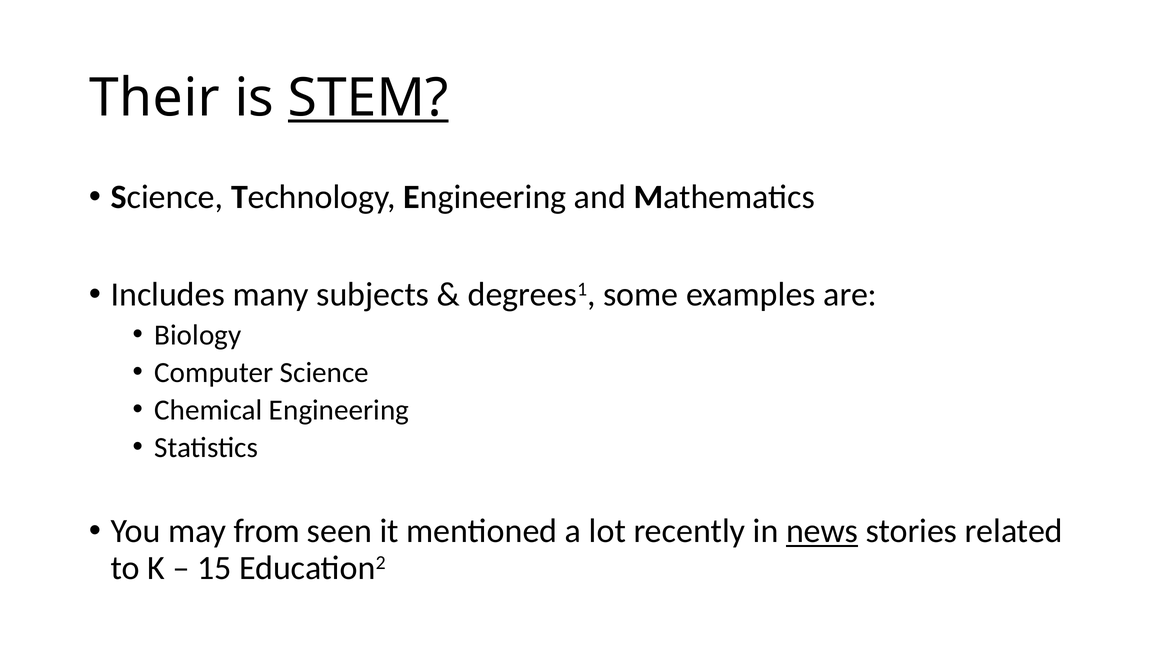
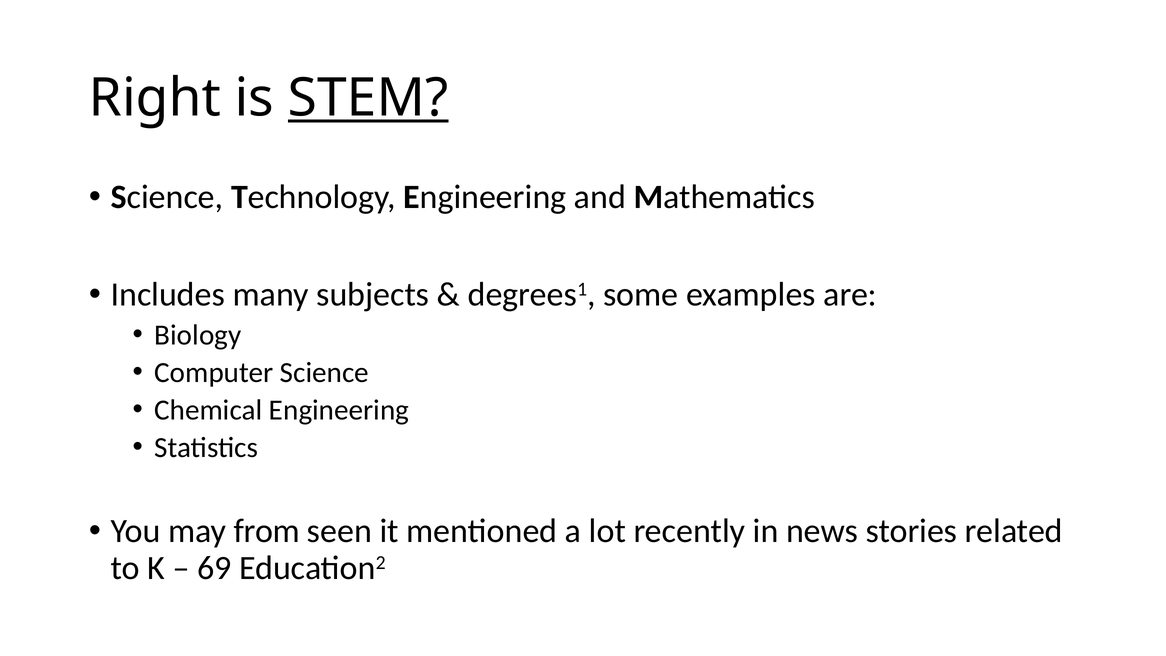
Their: Their -> Right (155, 98)
news underline: present -> none (822, 531)
15: 15 -> 69 (214, 568)
